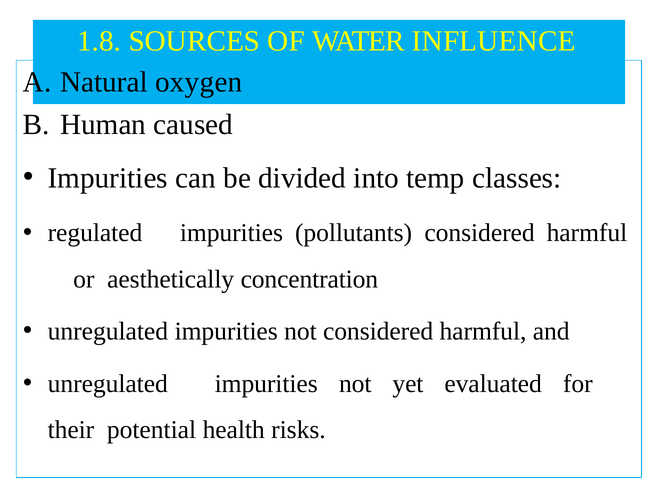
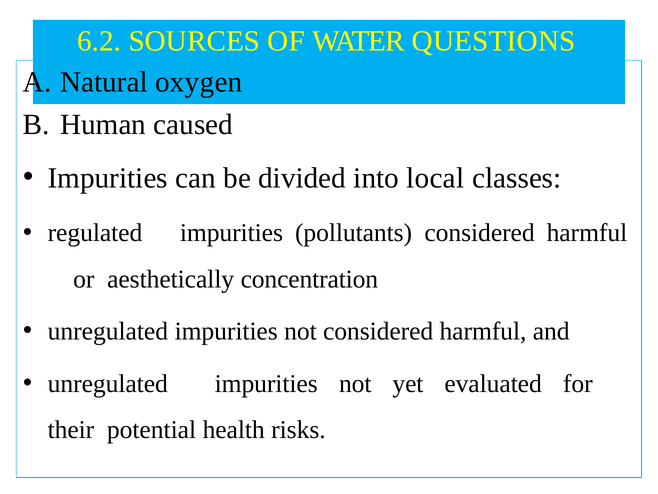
1.8: 1.8 -> 6.2 (99, 41)
INFLUENCE: INFLUENCE -> QUESTIONS (494, 41)
temp: temp -> local (435, 178)
